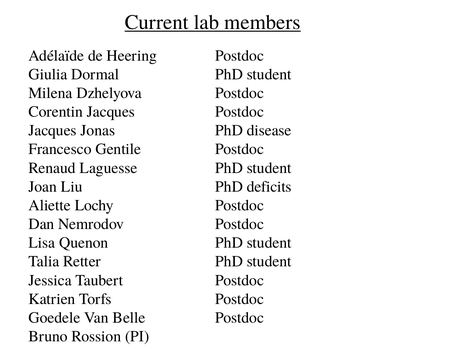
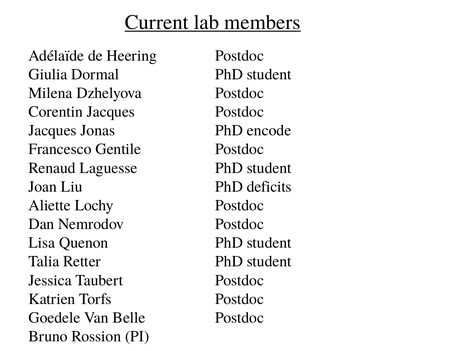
disease: disease -> encode (269, 130)
